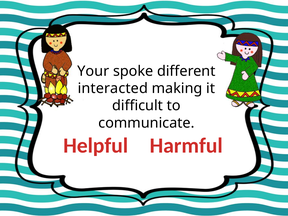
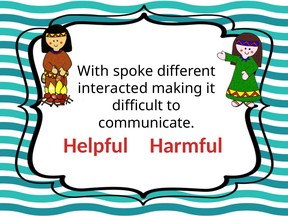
Your: Your -> With (93, 71)
